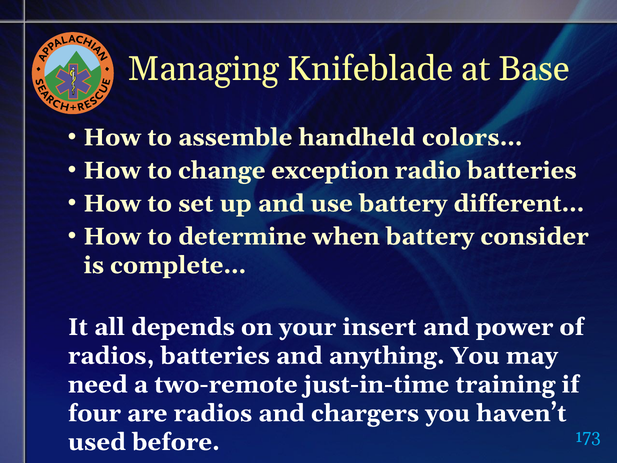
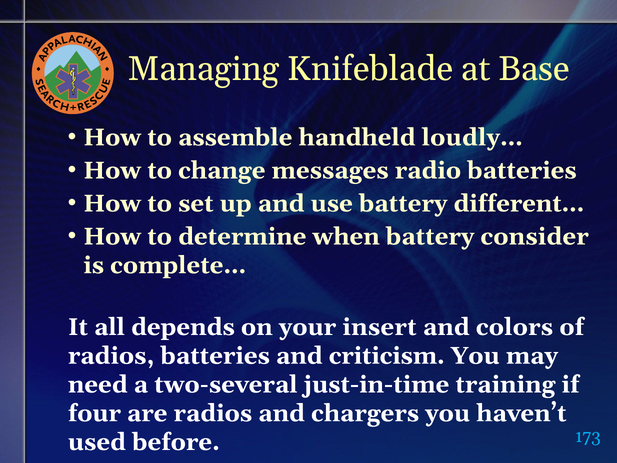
colors…: colors… -> loudly… (472, 137)
exception: exception -> messages (330, 170)
power: power -> colors (514, 327)
anything: anything -> criticism (387, 356)
two-remote: two-remote -> two-several (226, 384)
